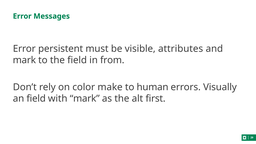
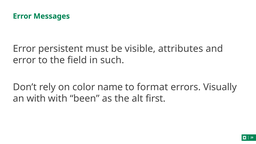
mark: mark -> error (24, 60)
from: from -> such (112, 60)
make: make -> name (110, 87)
human: human -> format (152, 87)
an field: field -> with (36, 99)
with mark: mark -> been (85, 99)
